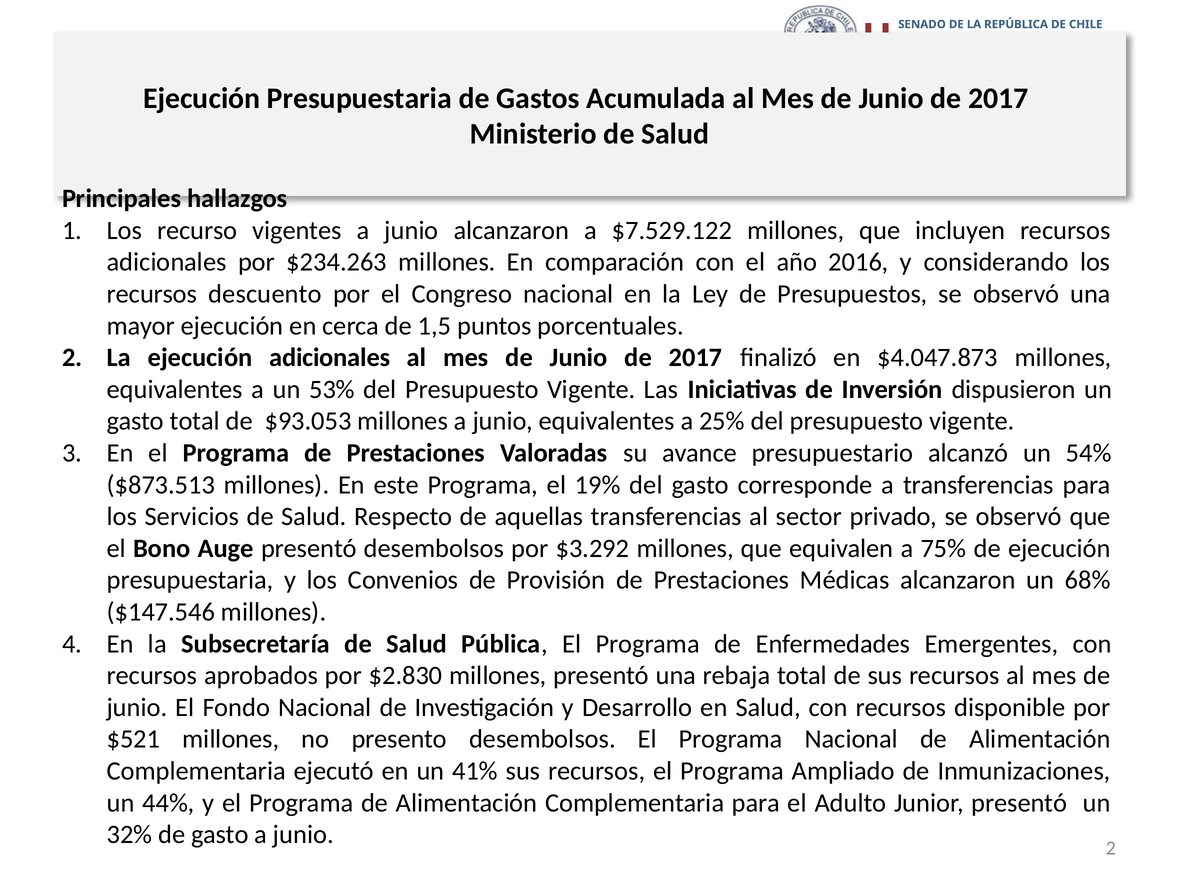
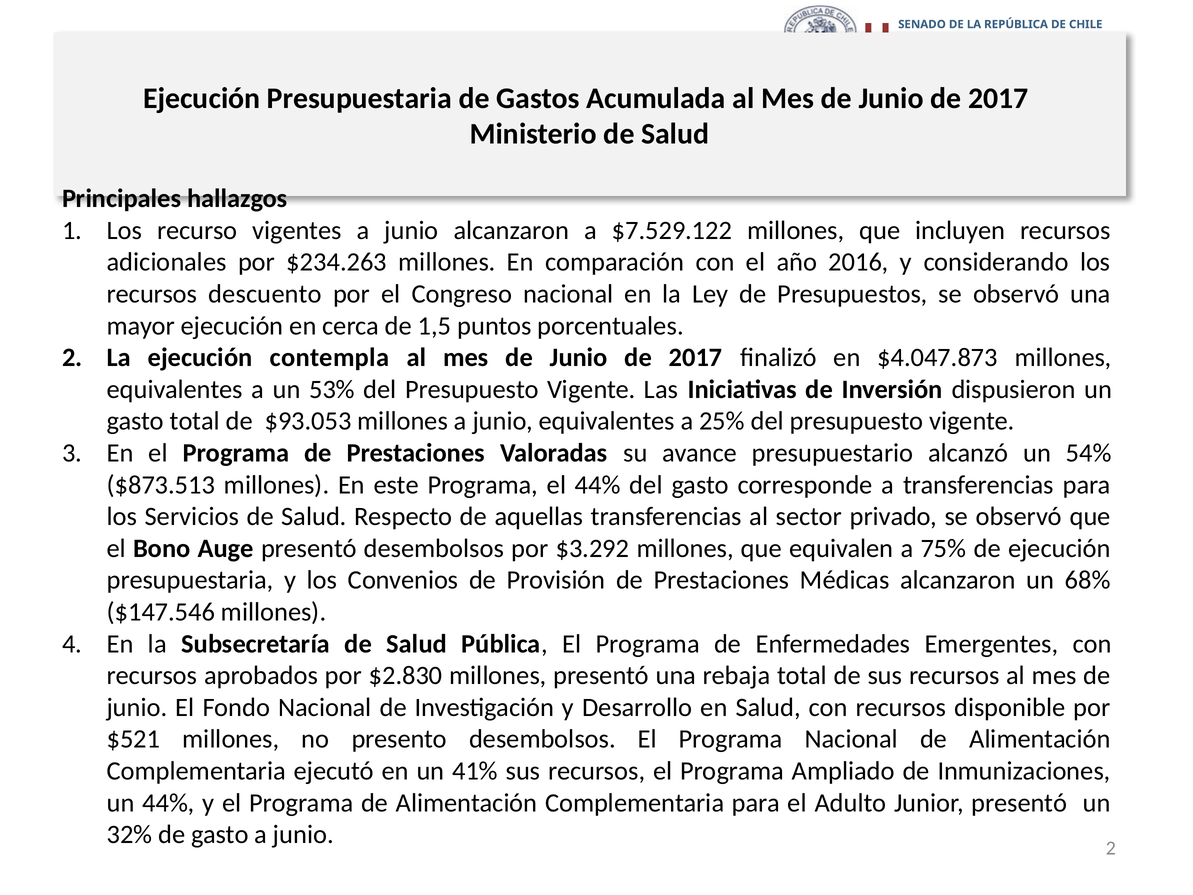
ejecución adicionales: adicionales -> contempla (329, 357)
el 19%: 19% -> 44% (598, 485)
